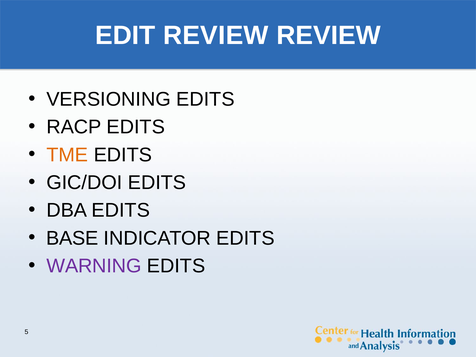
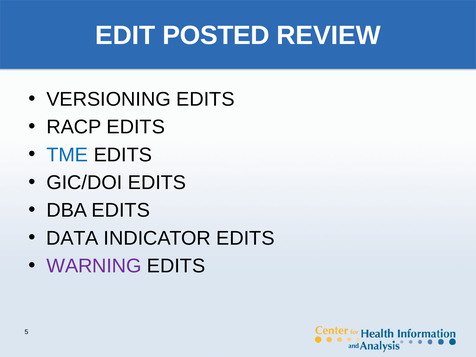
EDIT REVIEW: REVIEW -> POSTED (216, 36)
TME colour: orange -> blue (67, 155)
BASE: BASE -> DATA (72, 238)
